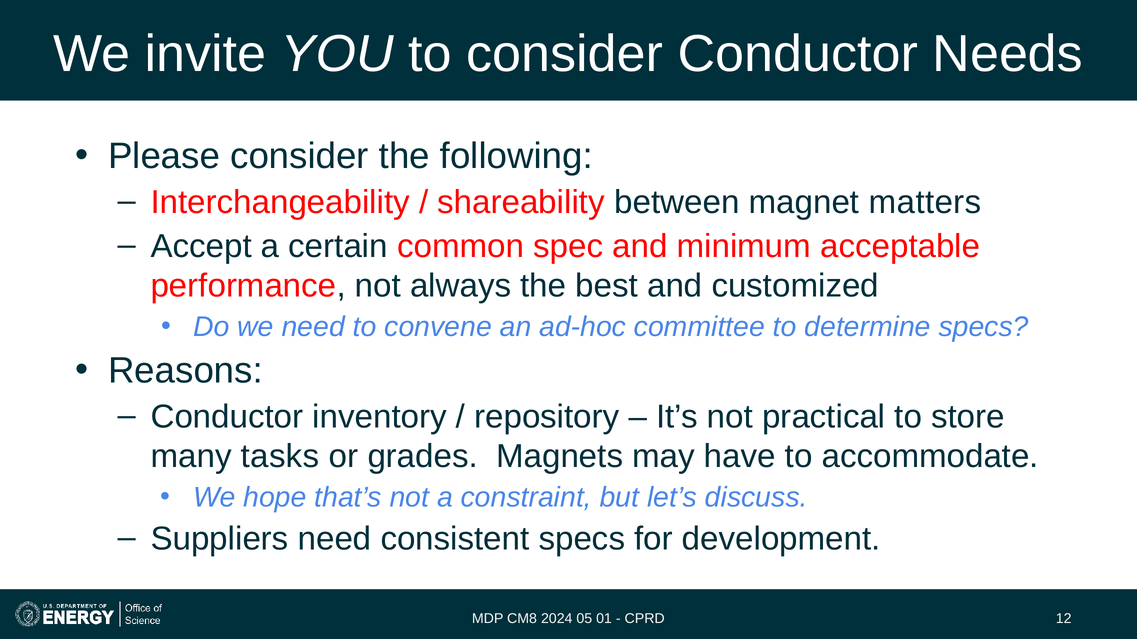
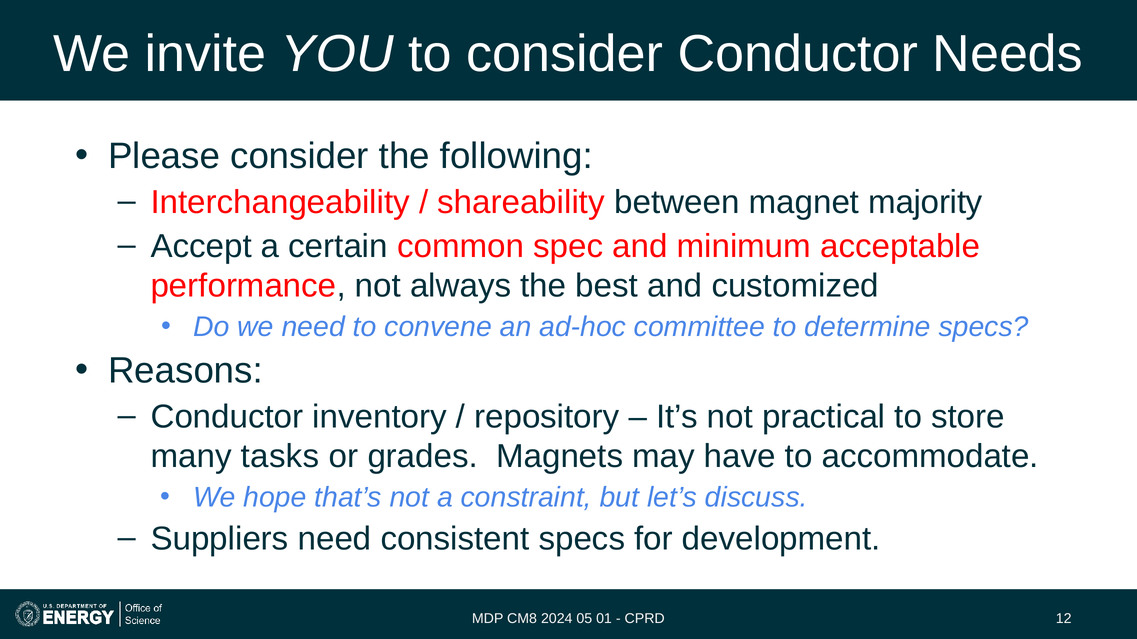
matters: matters -> majority (925, 202)
